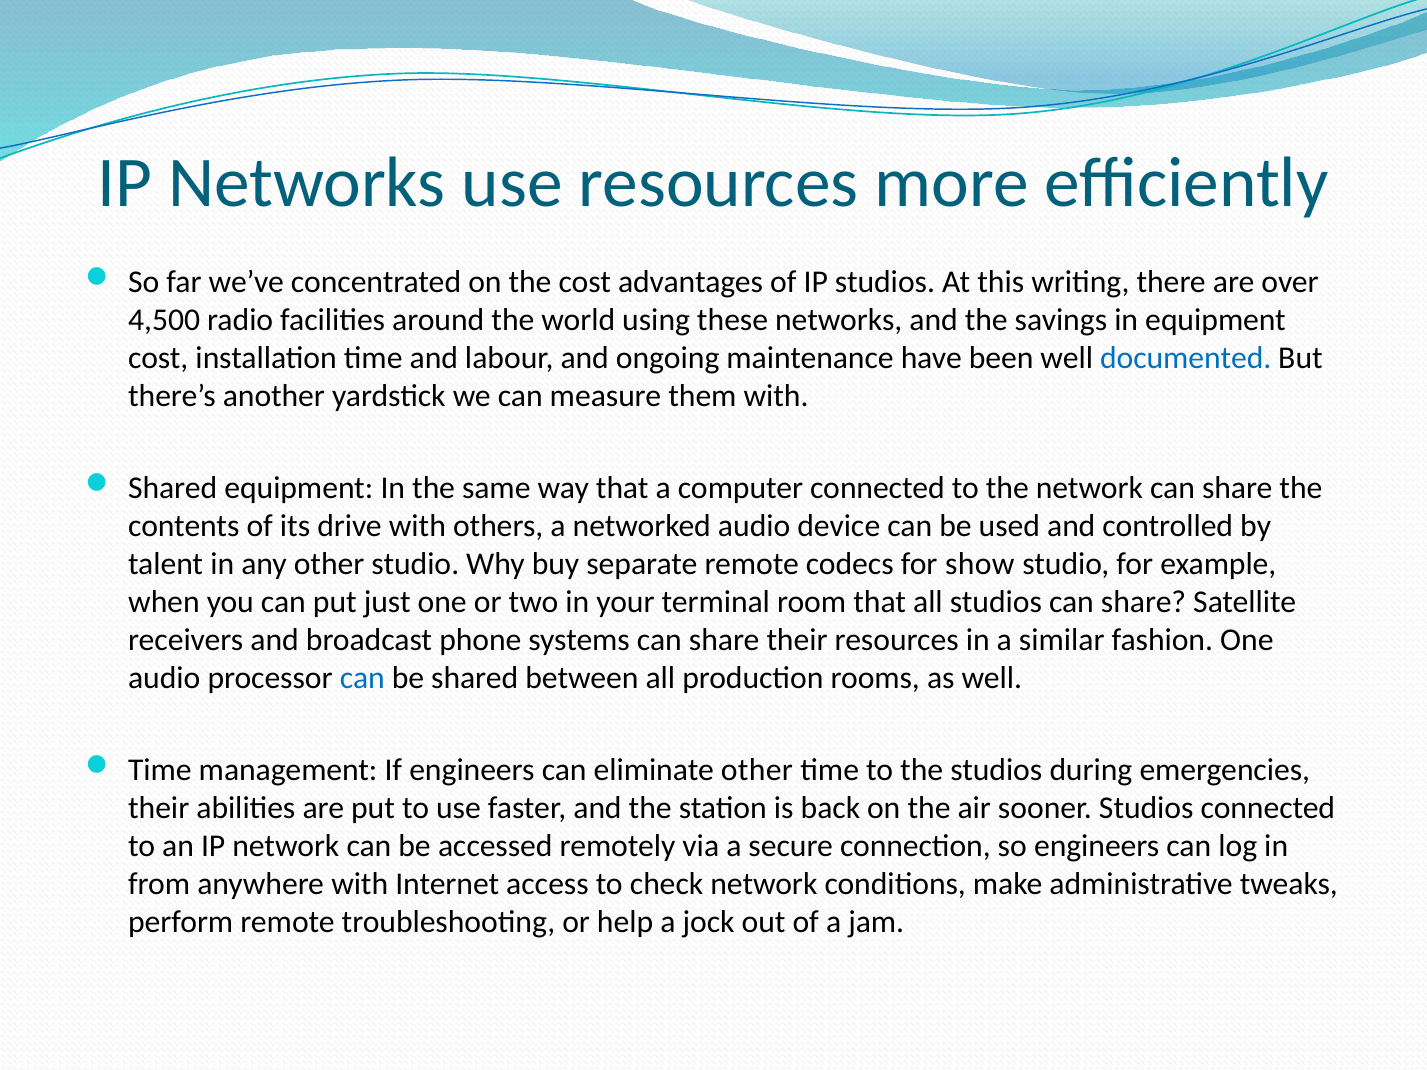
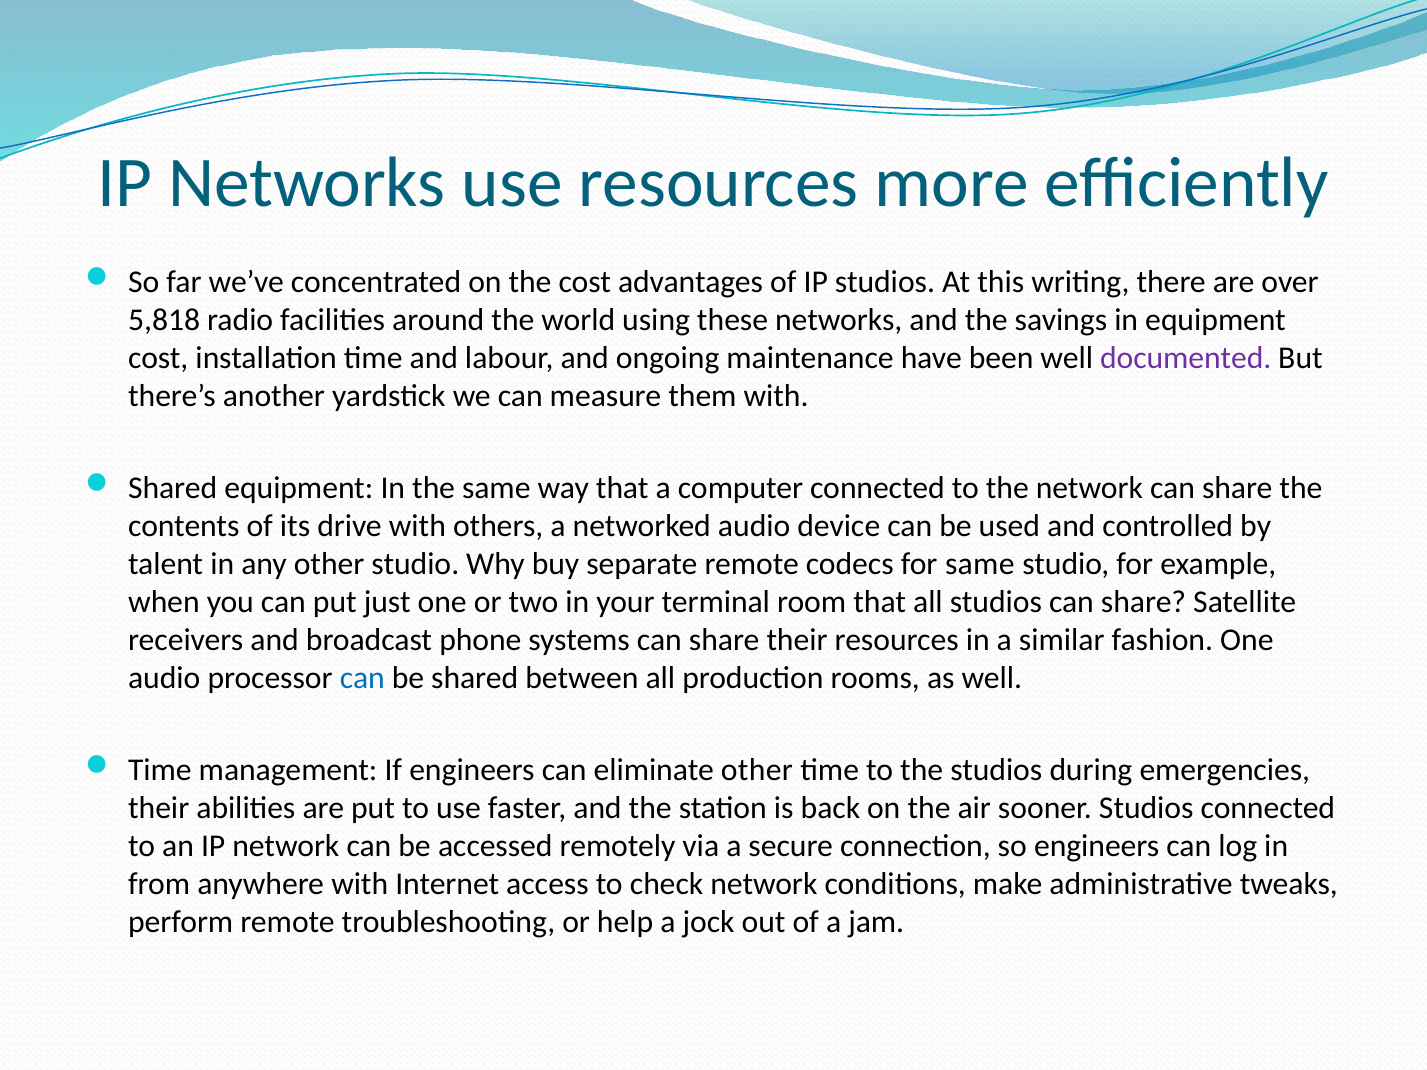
4,500: 4,500 -> 5,818 (164, 320)
documented colour: blue -> purple (1186, 358)
for show: show -> same (980, 565)
